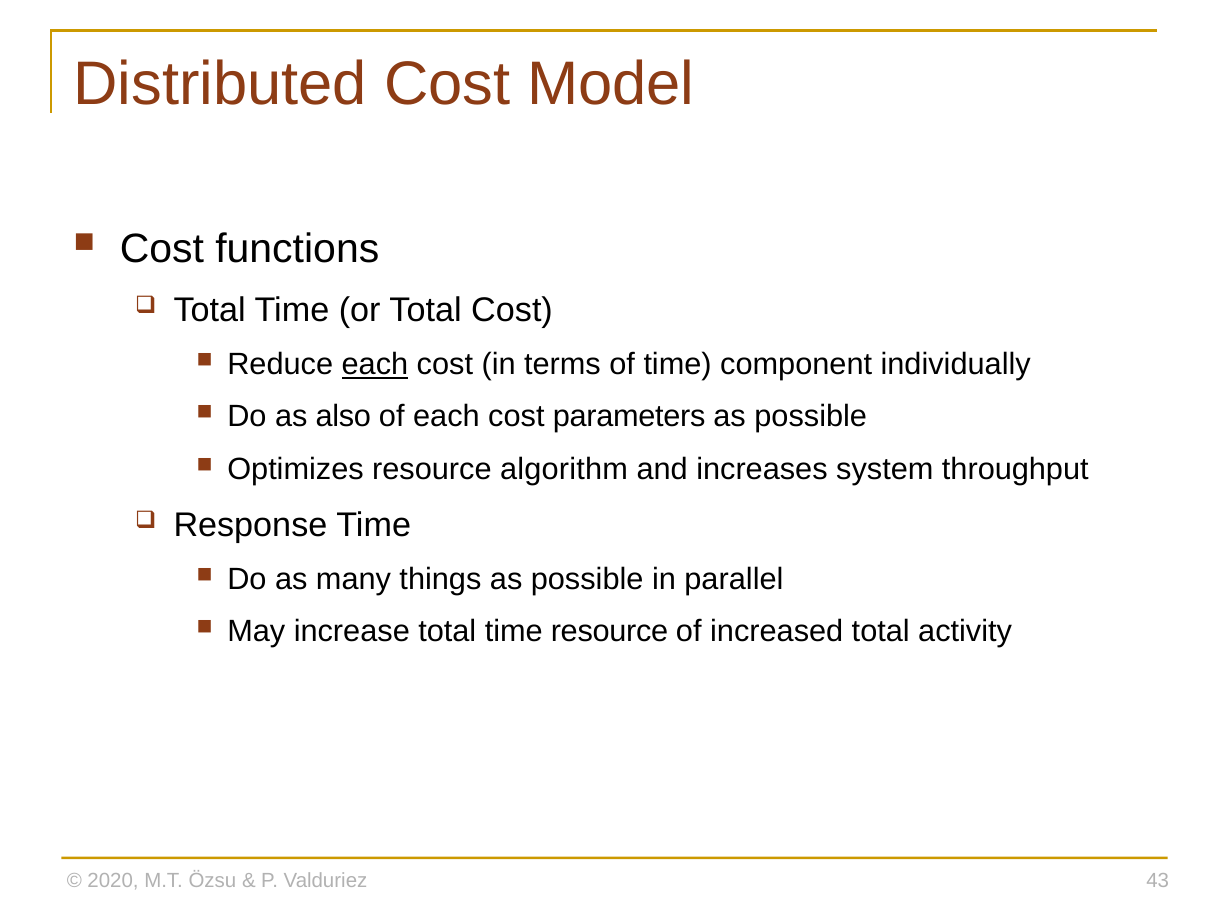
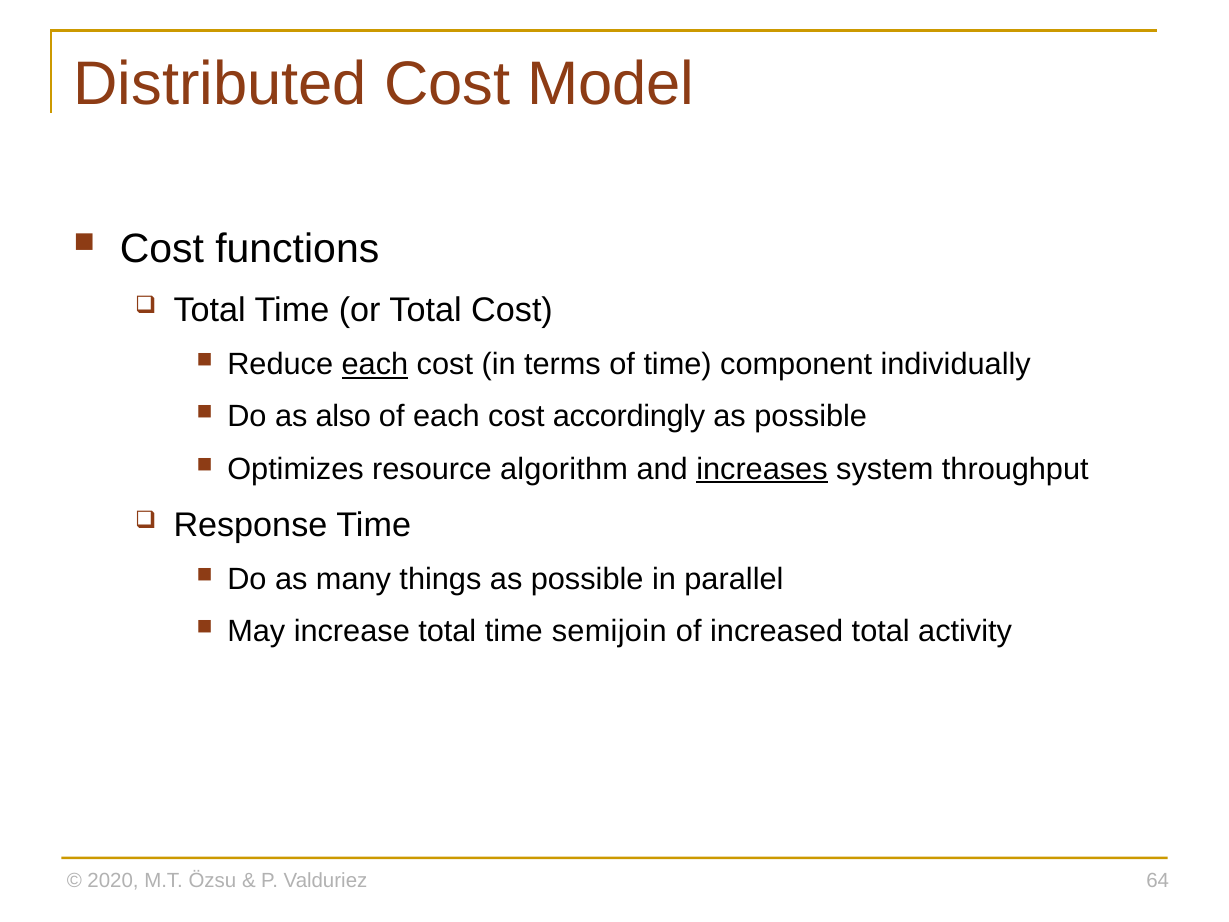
parameters: parameters -> accordingly (629, 417)
increases underline: none -> present (762, 469)
time resource: resource -> semijoin (609, 632)
43: 43 -> 64 (1158, 880)
